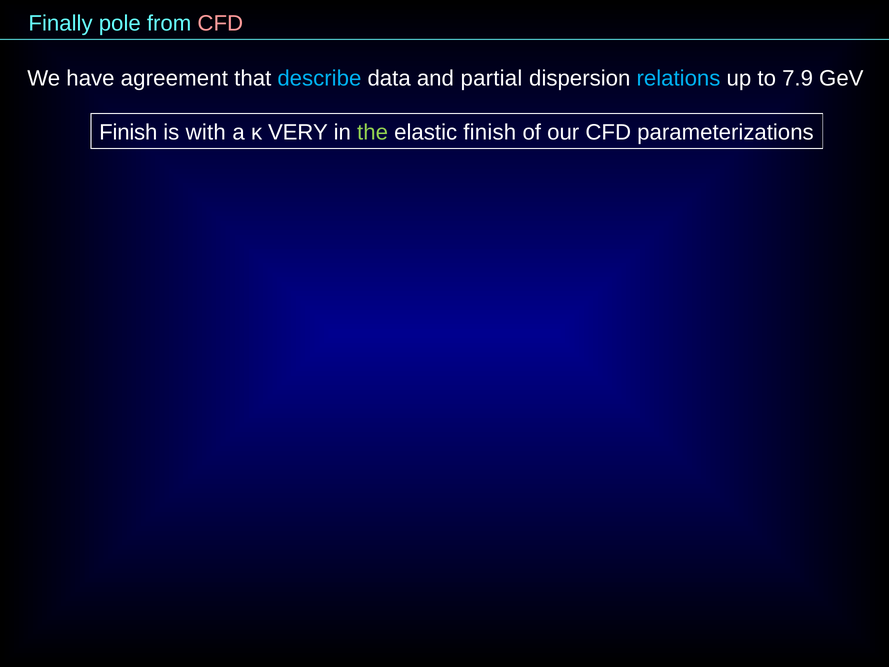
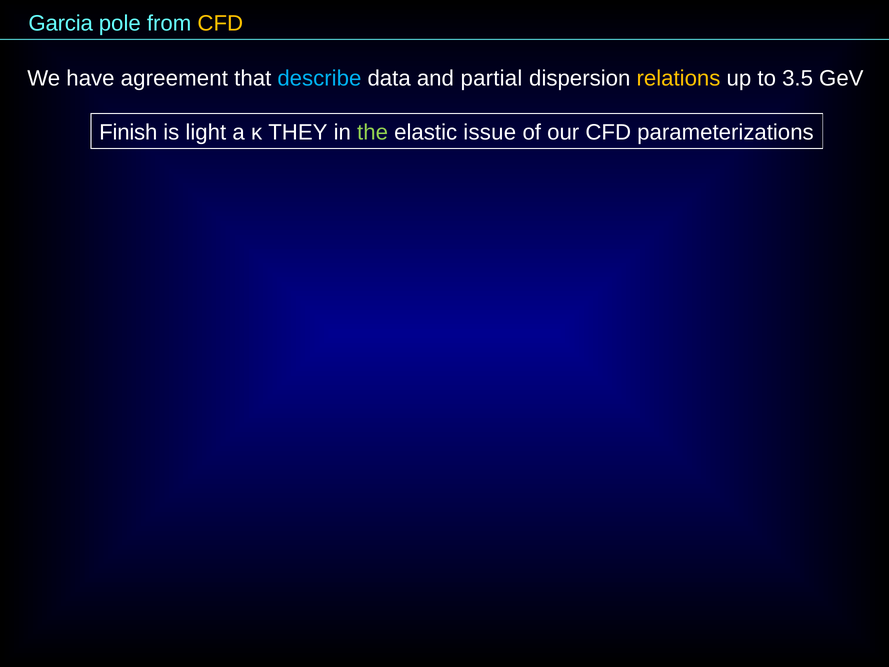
Finally: Finally -> Garcia (61, 23)
CFD colour: pink -> yellow (220, 23)
relations colour: light blue -> yellow (678, 79)
7.9: 7.9 -> 3.5 (798, 79)
with: with -> light (206, 132)
VERY: VERY -> THEY (298, 132)
elastic finish: finish -> issue (490, 132)
